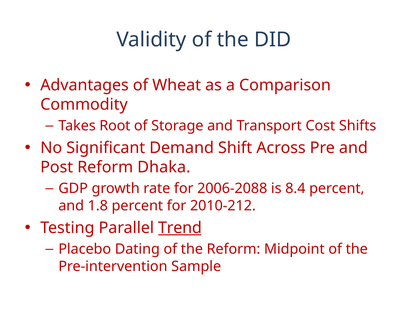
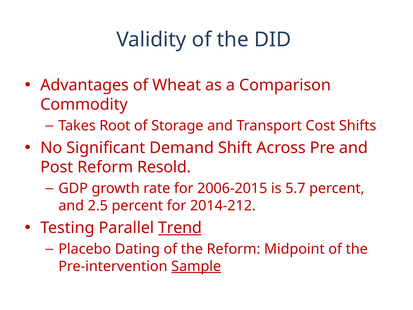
Dhaka: Dhaka -> Resold (164, 167)
2006-2088: 2006-2088 -> 2006-2015 (232, 188)
8.4: 8.4 -> 5.7 (295, 188)
1.8: 1.8 -> 2.5 (98, 206)
2010-212: 2010-212 -> 2014-212 (223, 206)
Sample underline: none -> present (196, 266)
